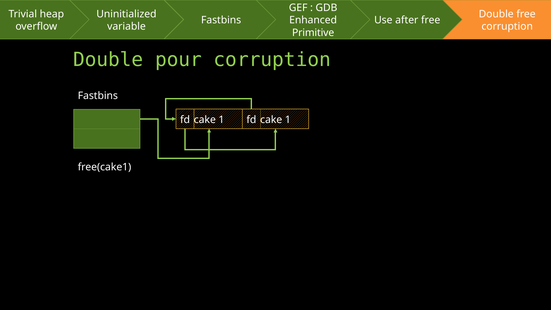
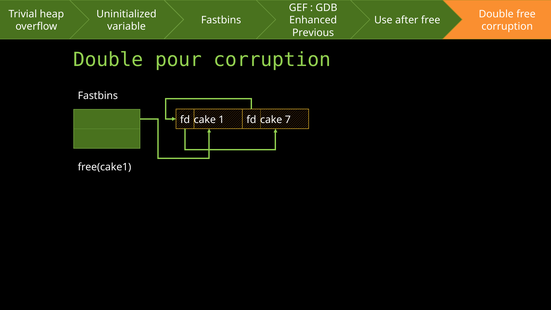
Primitive: Primitive -> Previous (313, 33)
1 cake 1: 1 -> 7 (288, 120)
